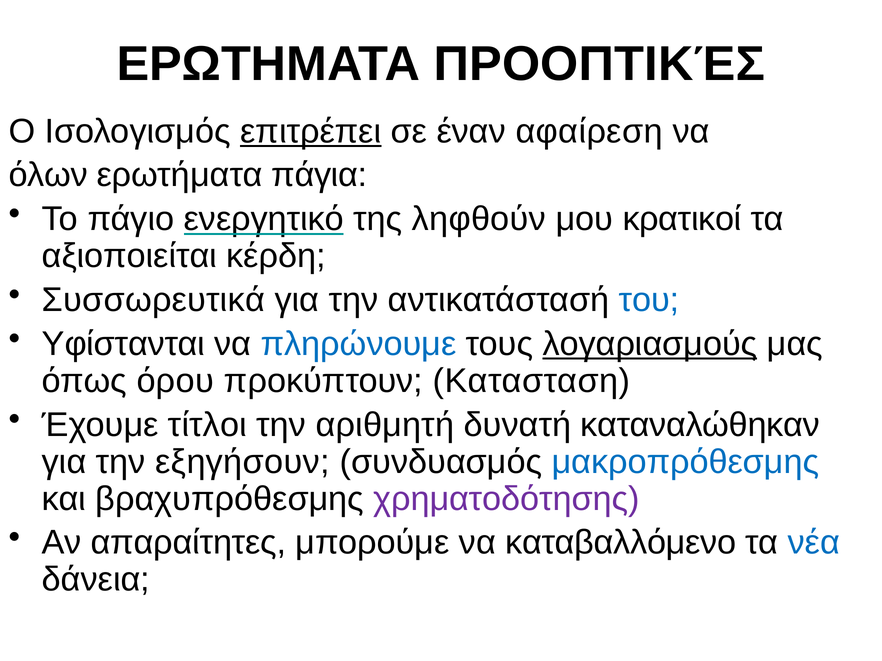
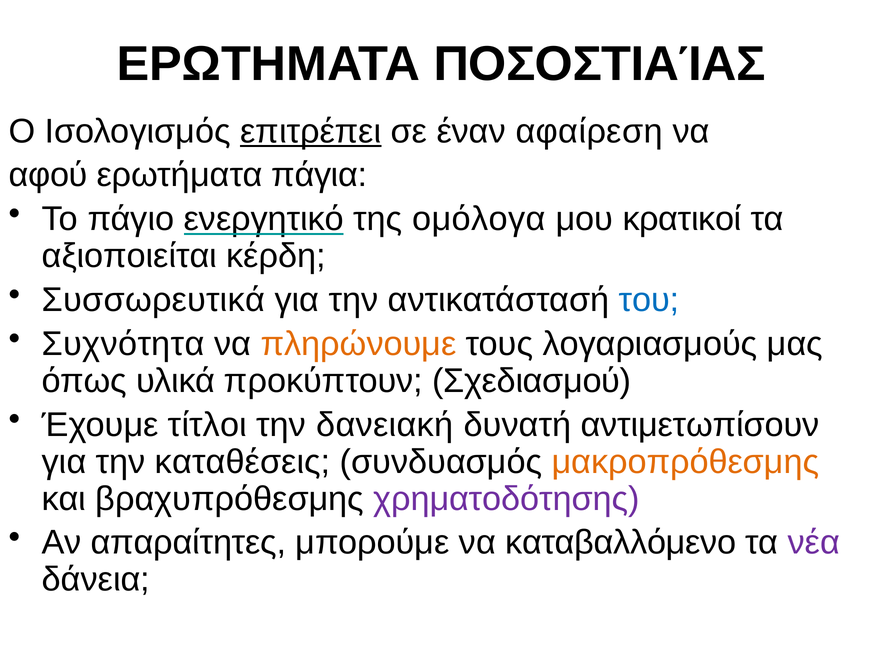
ΠΡΟΟΠΤΙΚΈΣ: ΠΡΟΟΠΤΙΚΈΣ -> ΠΟΣΟΣΤΙΑΊΑΣ (600, 64)
όλων: όλων -> αφού (48, 175)
ληφθούν: ληφθούν -> ομόλογα (479, 219)
Υφίστανται: Υφίστανται -> Συχνότητα (123, 344)
πληρώνουμε colour: blue -> orange (359, 344)
λογαριασμούς underline: present -> none (650, 344)
όρου: όρου -> υλικά (176, 381)
Κατασταση: Κατασταση -> Σχεδιασμού (532, 381)
αριθμητή: αριθμητή -> δανειακή (385, 425)
καταναλώθηκαν: καταναλώθηκαν -> αντιμετωπίσουν (700, 425)
εξηγήσουν: εξηγήσουν -> καταθέσεις (243, 462)
μακροπρόθεσμης colour: blue -> orange (685, 462)
νέα colour: blue -> purple (814, 543)
